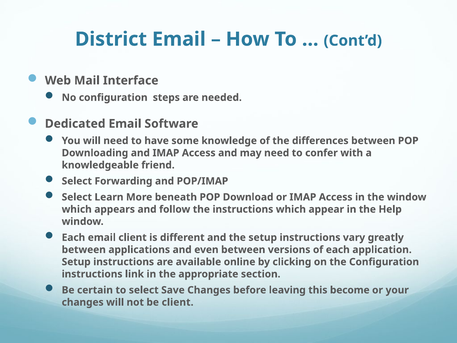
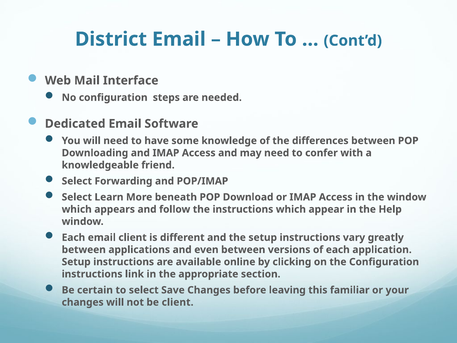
become: become -> familiar (350, 290)
